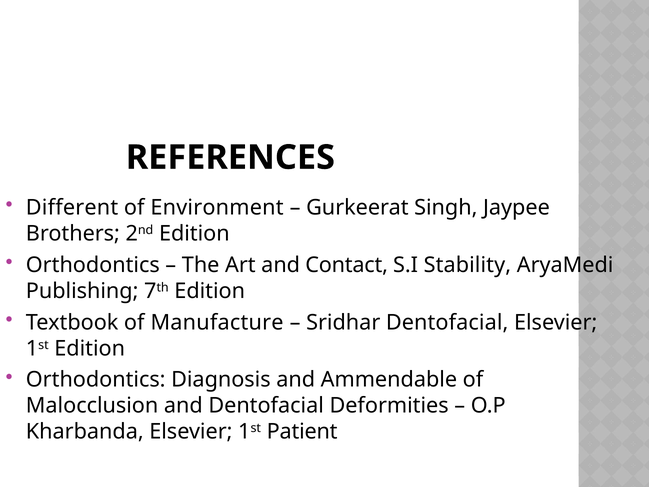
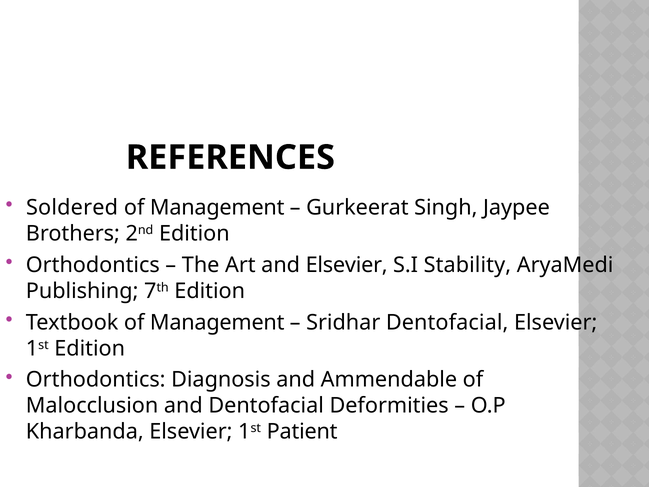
Different: Different -> Soldered (72, 208)
Environment: Environment -> Management (217, 208)
and Contact: Contact -> Elsevier (347, 265)
Textbook of Manufacture: Manufacture -> Management (217, 322)
